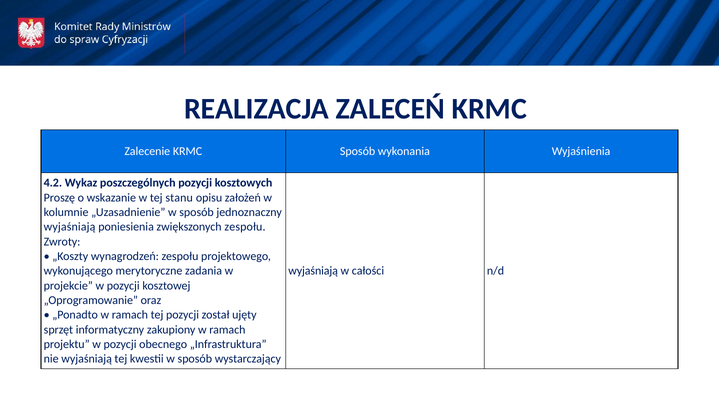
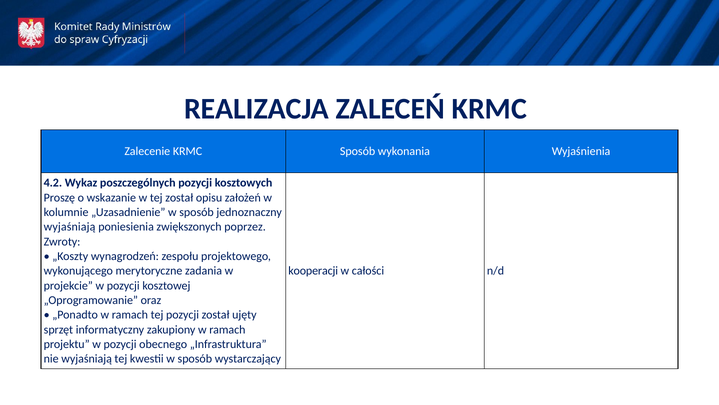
tej stanu: stanu -> został (179, 197)
zwiększonych zespołu: zespołu -> poprzez (245, 227)
wyjaśniają: wyjaśniają -> kooperacji (313, 271)
